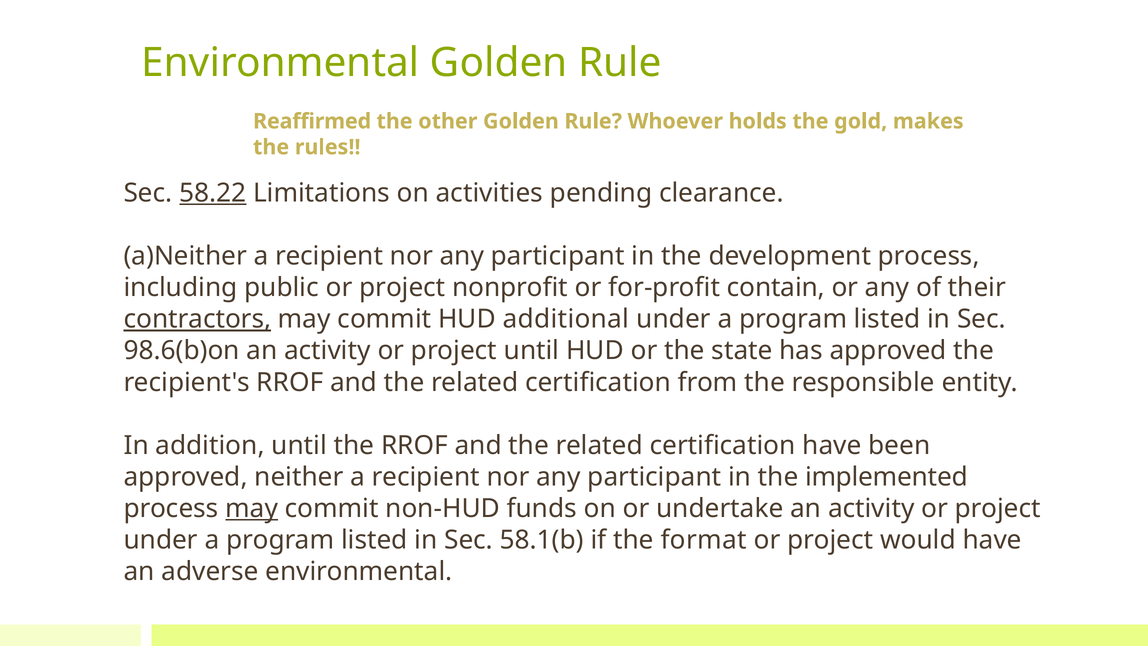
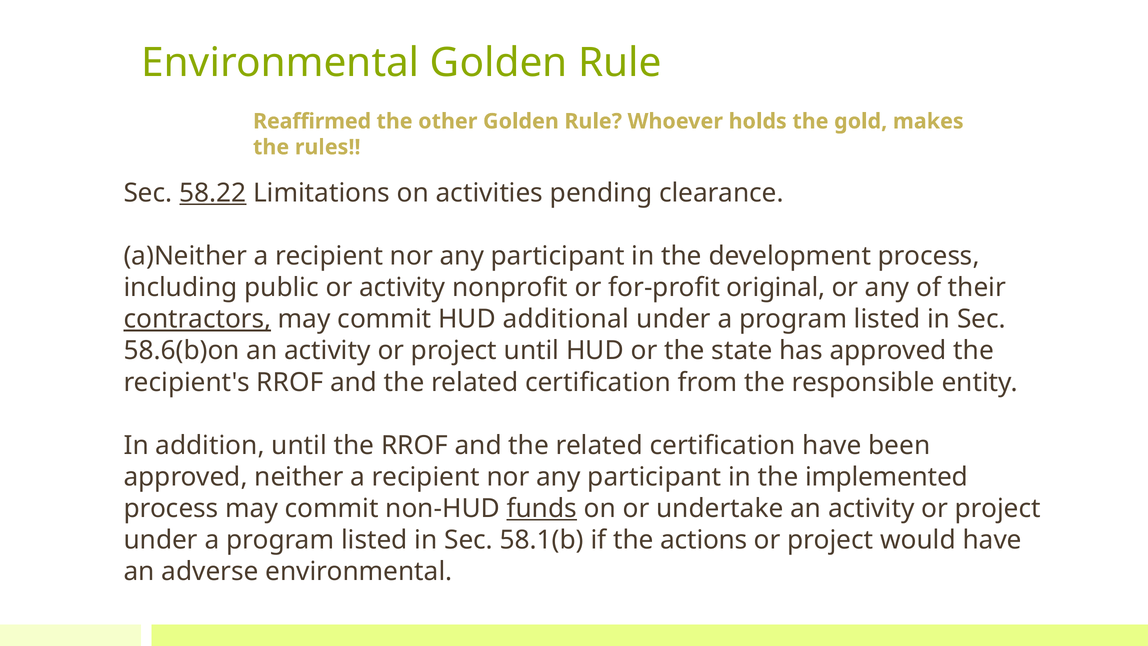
public or project: project -> activity (402, 288)
contain: contain -> original (776, 288)
98.6(b)on: 98.6(b)on -> 58.6(b)on (182, 351)
may underline: present -> none (252, 508)
funds underline: none -> present (542, 508)
format: format -> actions (704, 540)
